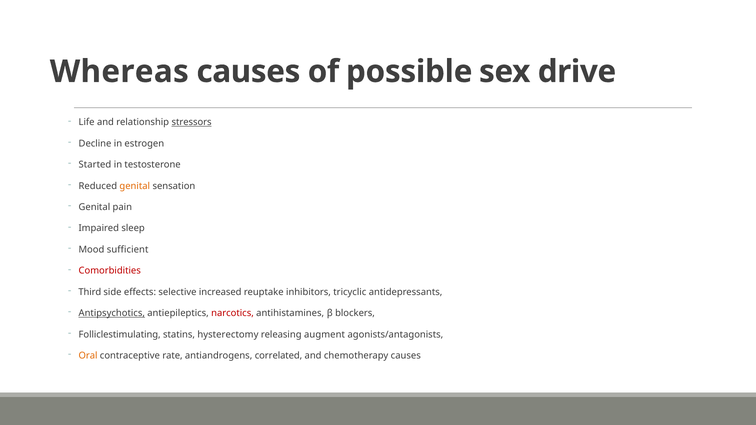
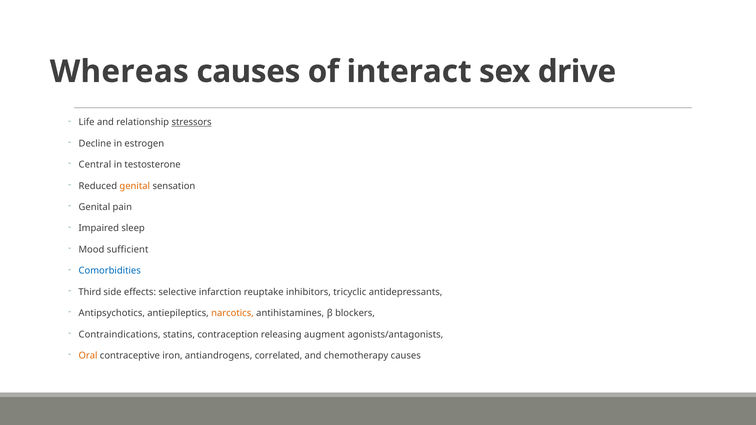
possible: possible -> interact (409, 72)
Started: Started -> Central (95, 165)
Comorbidities colour: red -> blue (110, 271)
increased: increased -> infarction (220, 292)
Antipsychotics underline: present -> none (112, 313)
narcotics colour: red -> orange (233, 313)
Folliclestimulating: Folliclestimulating -> Contraindications (120, 335)
hysterectomy: hysterectomy -> contraception (228, 335)
rate: rate -> iron (172, 356)
